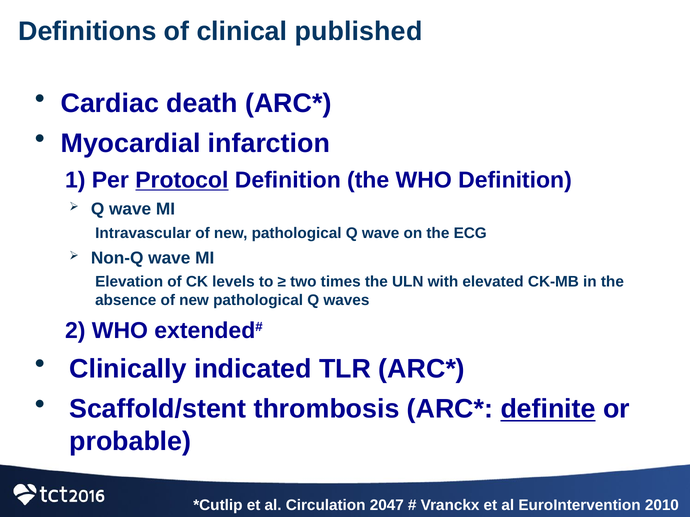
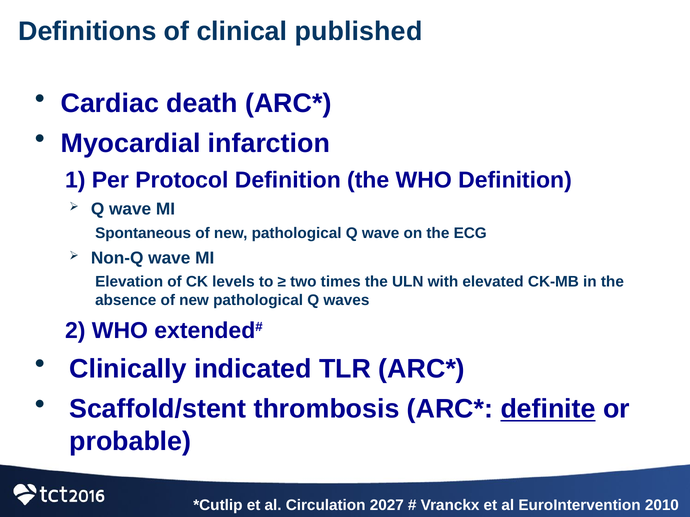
Protocol underline: present -> none (182, 180)
Intravascular: Intravascular -> Spontaneous (143, 233)
2047: 2047 -> 2027 (387, 506)
